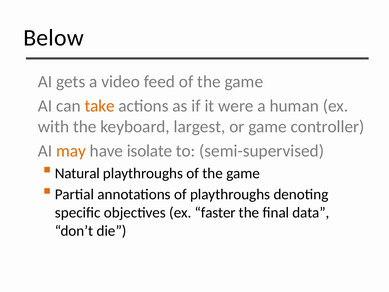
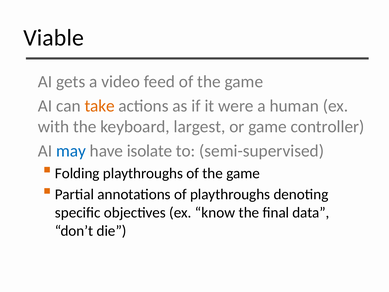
Below: Below -> Viable (54, 38)
may colour: orange -> blue (71, 151)
Natural: Natural -> Folding (77, 173)
faster: faster -> know (215, 212)
